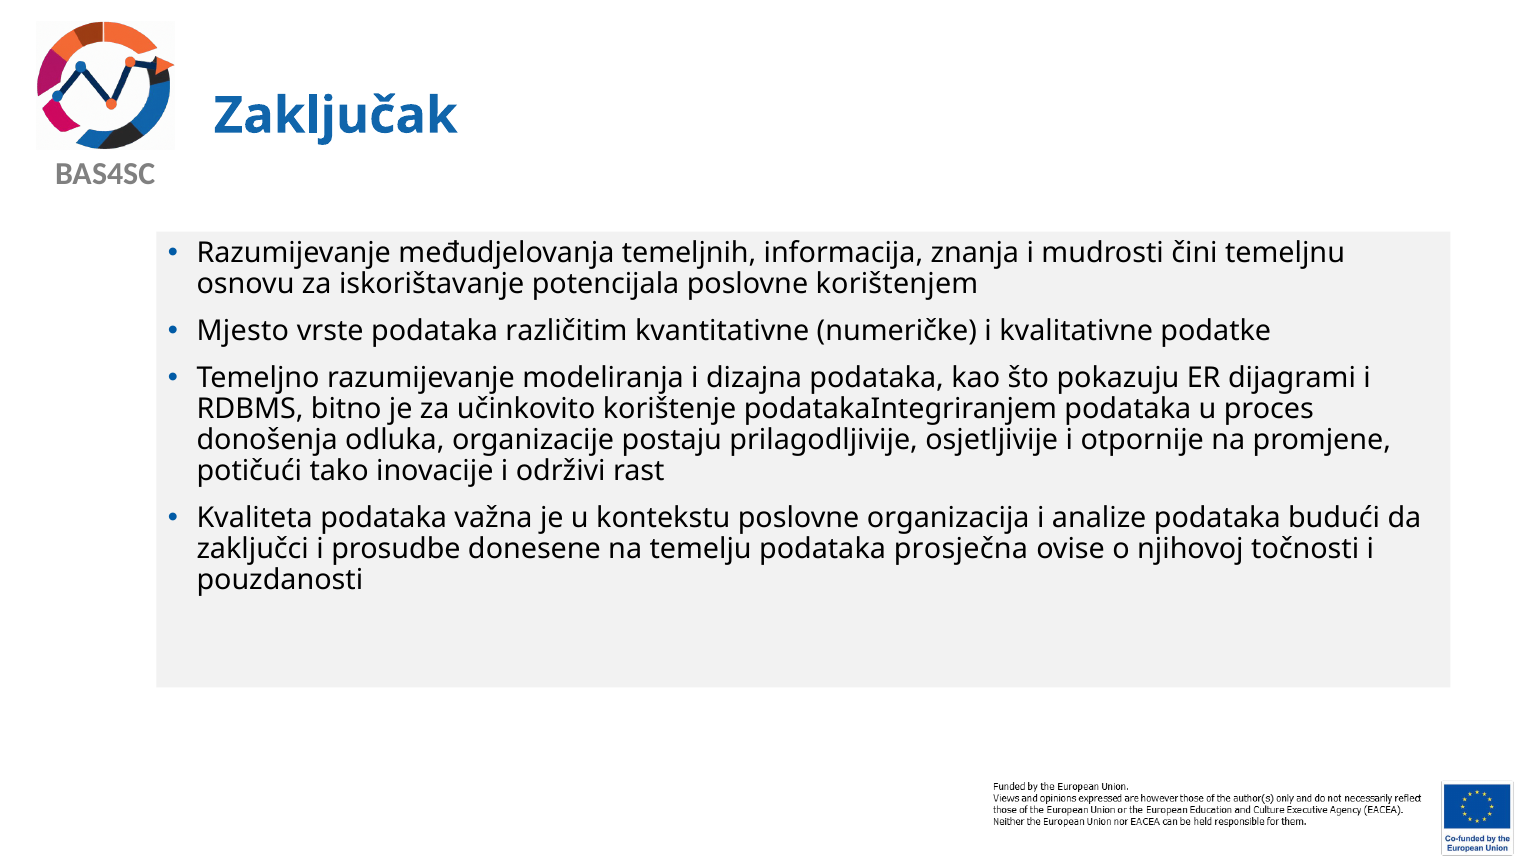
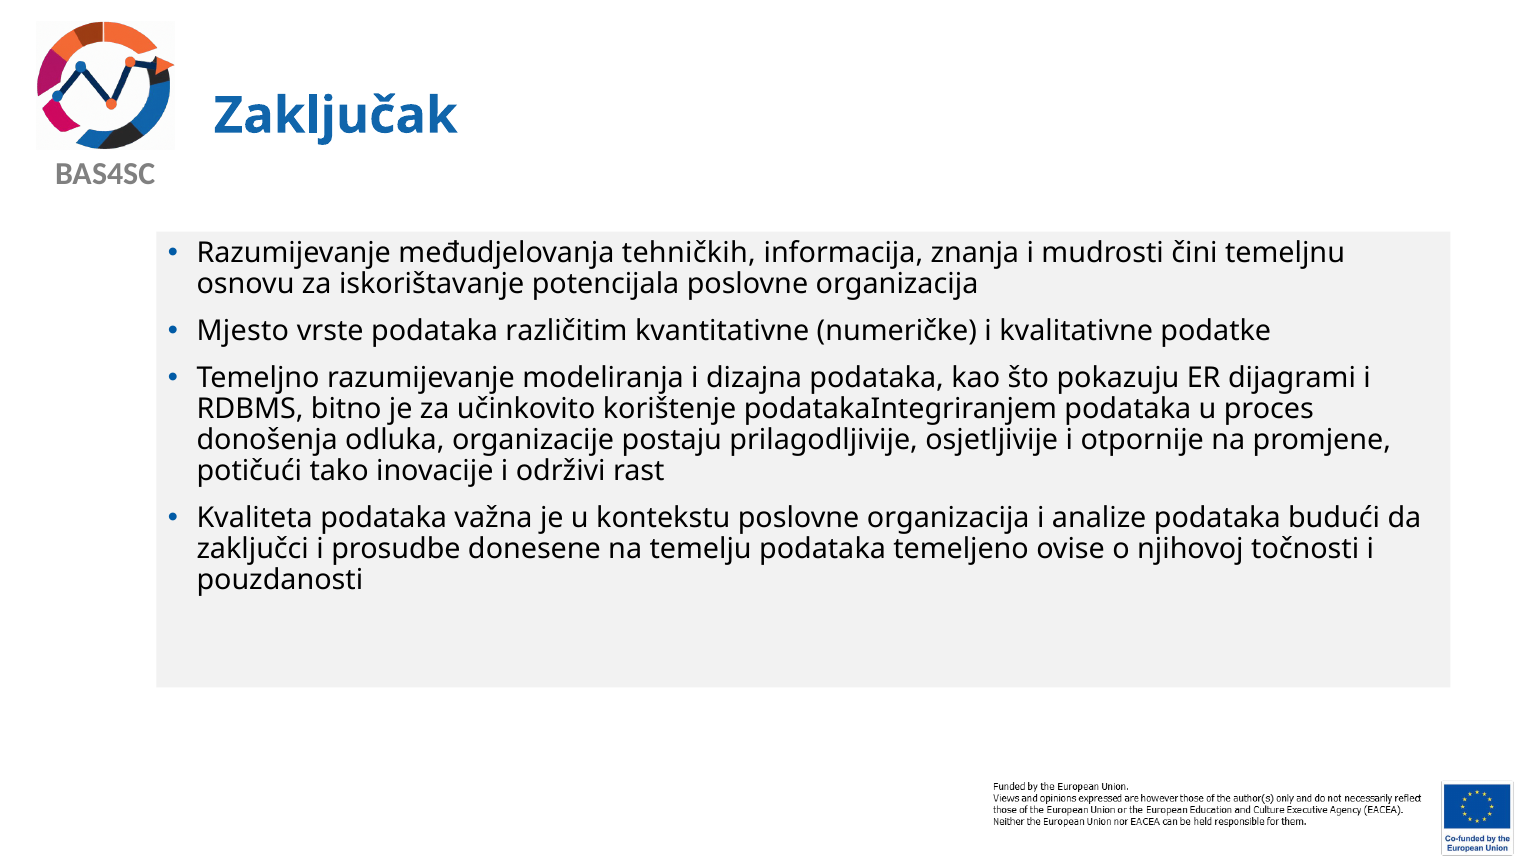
temeljnih: temeljnih -> tehničkih (689, 253)
potencijala poslovne korištenjem: korištenjem -> organizacija (897, 284)
prosječna: prosječna -> temeljeno (961, 549)
